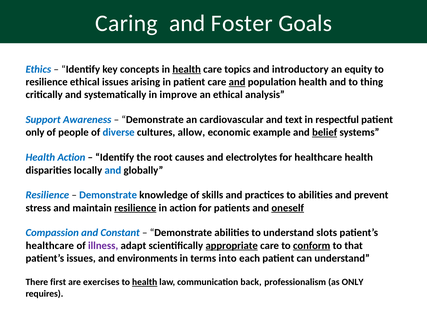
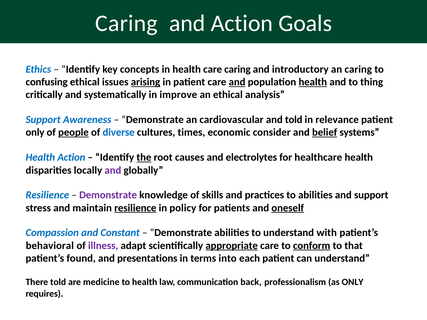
and Foster: Foster -> Action (242, 23)
health underline: present -> none (187, 69)
care topics: topics -> caring (237, 69)
an equity: equity -> caring (358, 69)
resilience: resilience -> confusing (47, 82)
arising underline: none -> present (146, 82)
health underline: none -> present (313, 82)
and text: text -> told (294, 120)
respectful: respectful -> relevance (337, 120)
people underline: none -> present (73, 133)
allow: allow -> times (191, 133)
example: example -> consider (272, 133)
the underline: none -> present (144, 157)
and colour: blue -> purple (113, 170)
Demonstrate colour: blue -> purple (108, 195)
and prevent: prevent -> support (371, 195)
in action: action -> policy (183, 208)
slots: slots -> with (327, 233)
healthcare: healthcare -> behavioral (50, 246)
patient’s issues: issues -> found (81, 259)
environments: environments -> presentations (147, 259)
There first: first -> told (58, 282)
exercises: exercises -> medicine (101, 282)
health underline: present -> none (145, 282)
